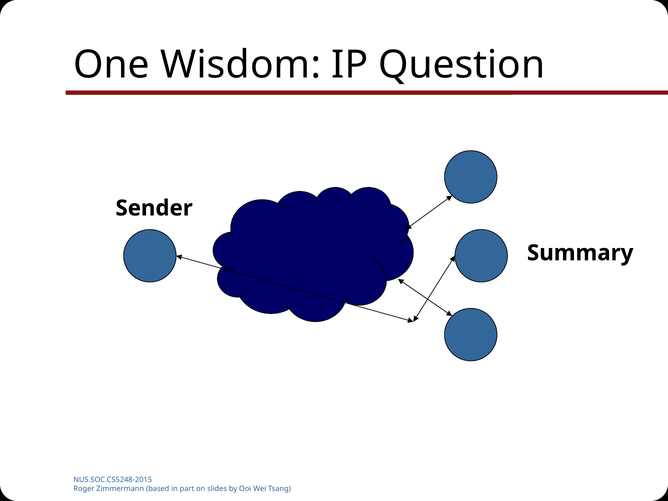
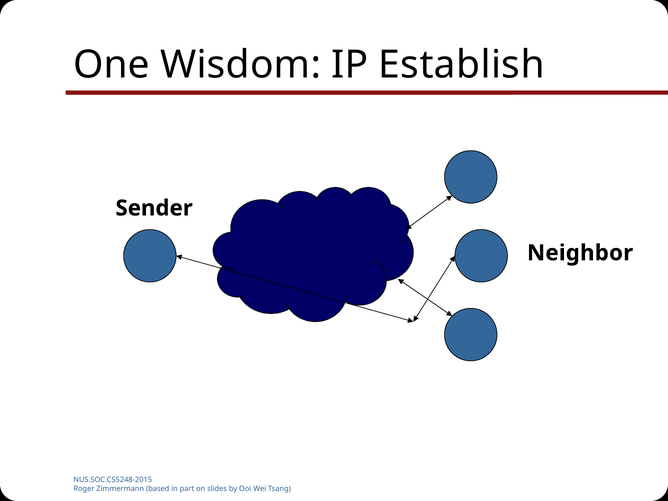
Question: Question -> Establish (461, 65)
Summary: Summary -> Neighbor (580, 253)
